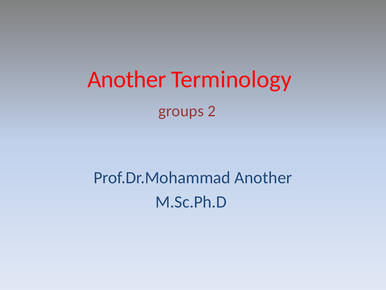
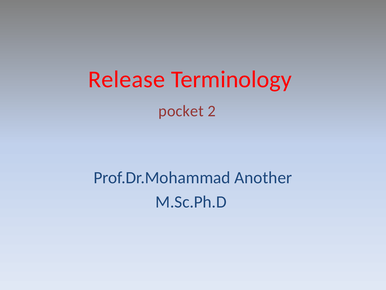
Another: Another -> Release (127, 79)
groups: groups -> pocket (181, 111)
